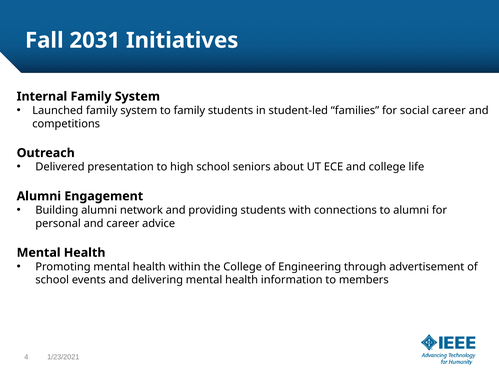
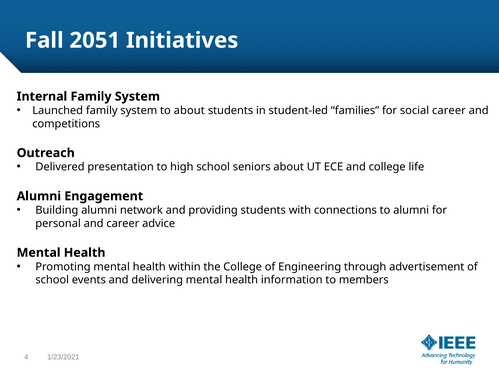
2031: 2031 -> 2051 (95, 40)
to family: family -> about (189, 111)
